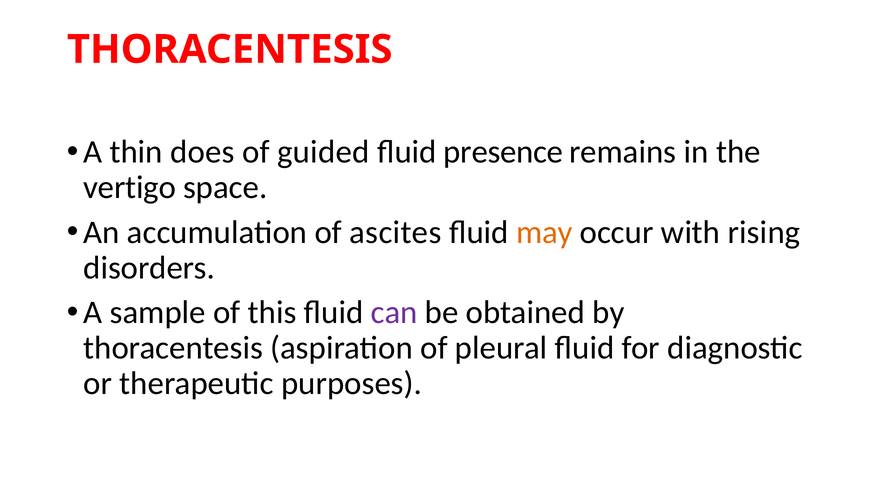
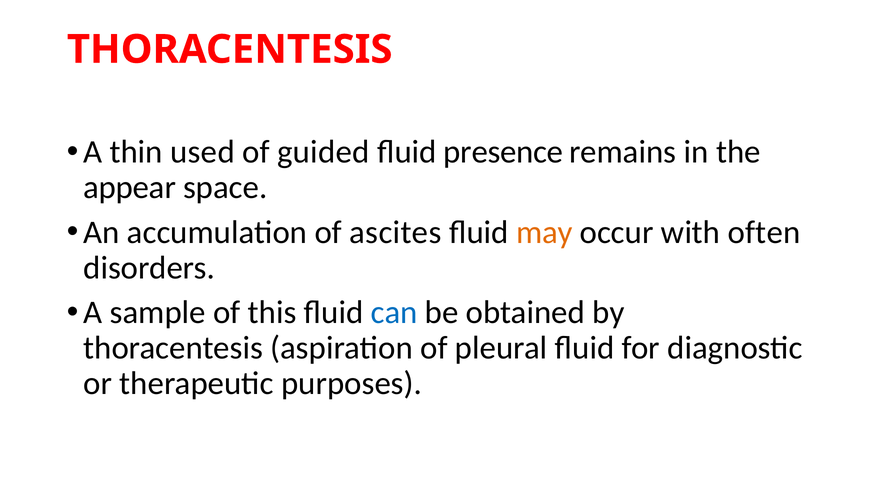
does: does -> used (202, 152)
vertigo: vertigo -> appear (130, 188)
rising: rising -> often (764, 232)
can colour: purple -> blue (394, 313)
